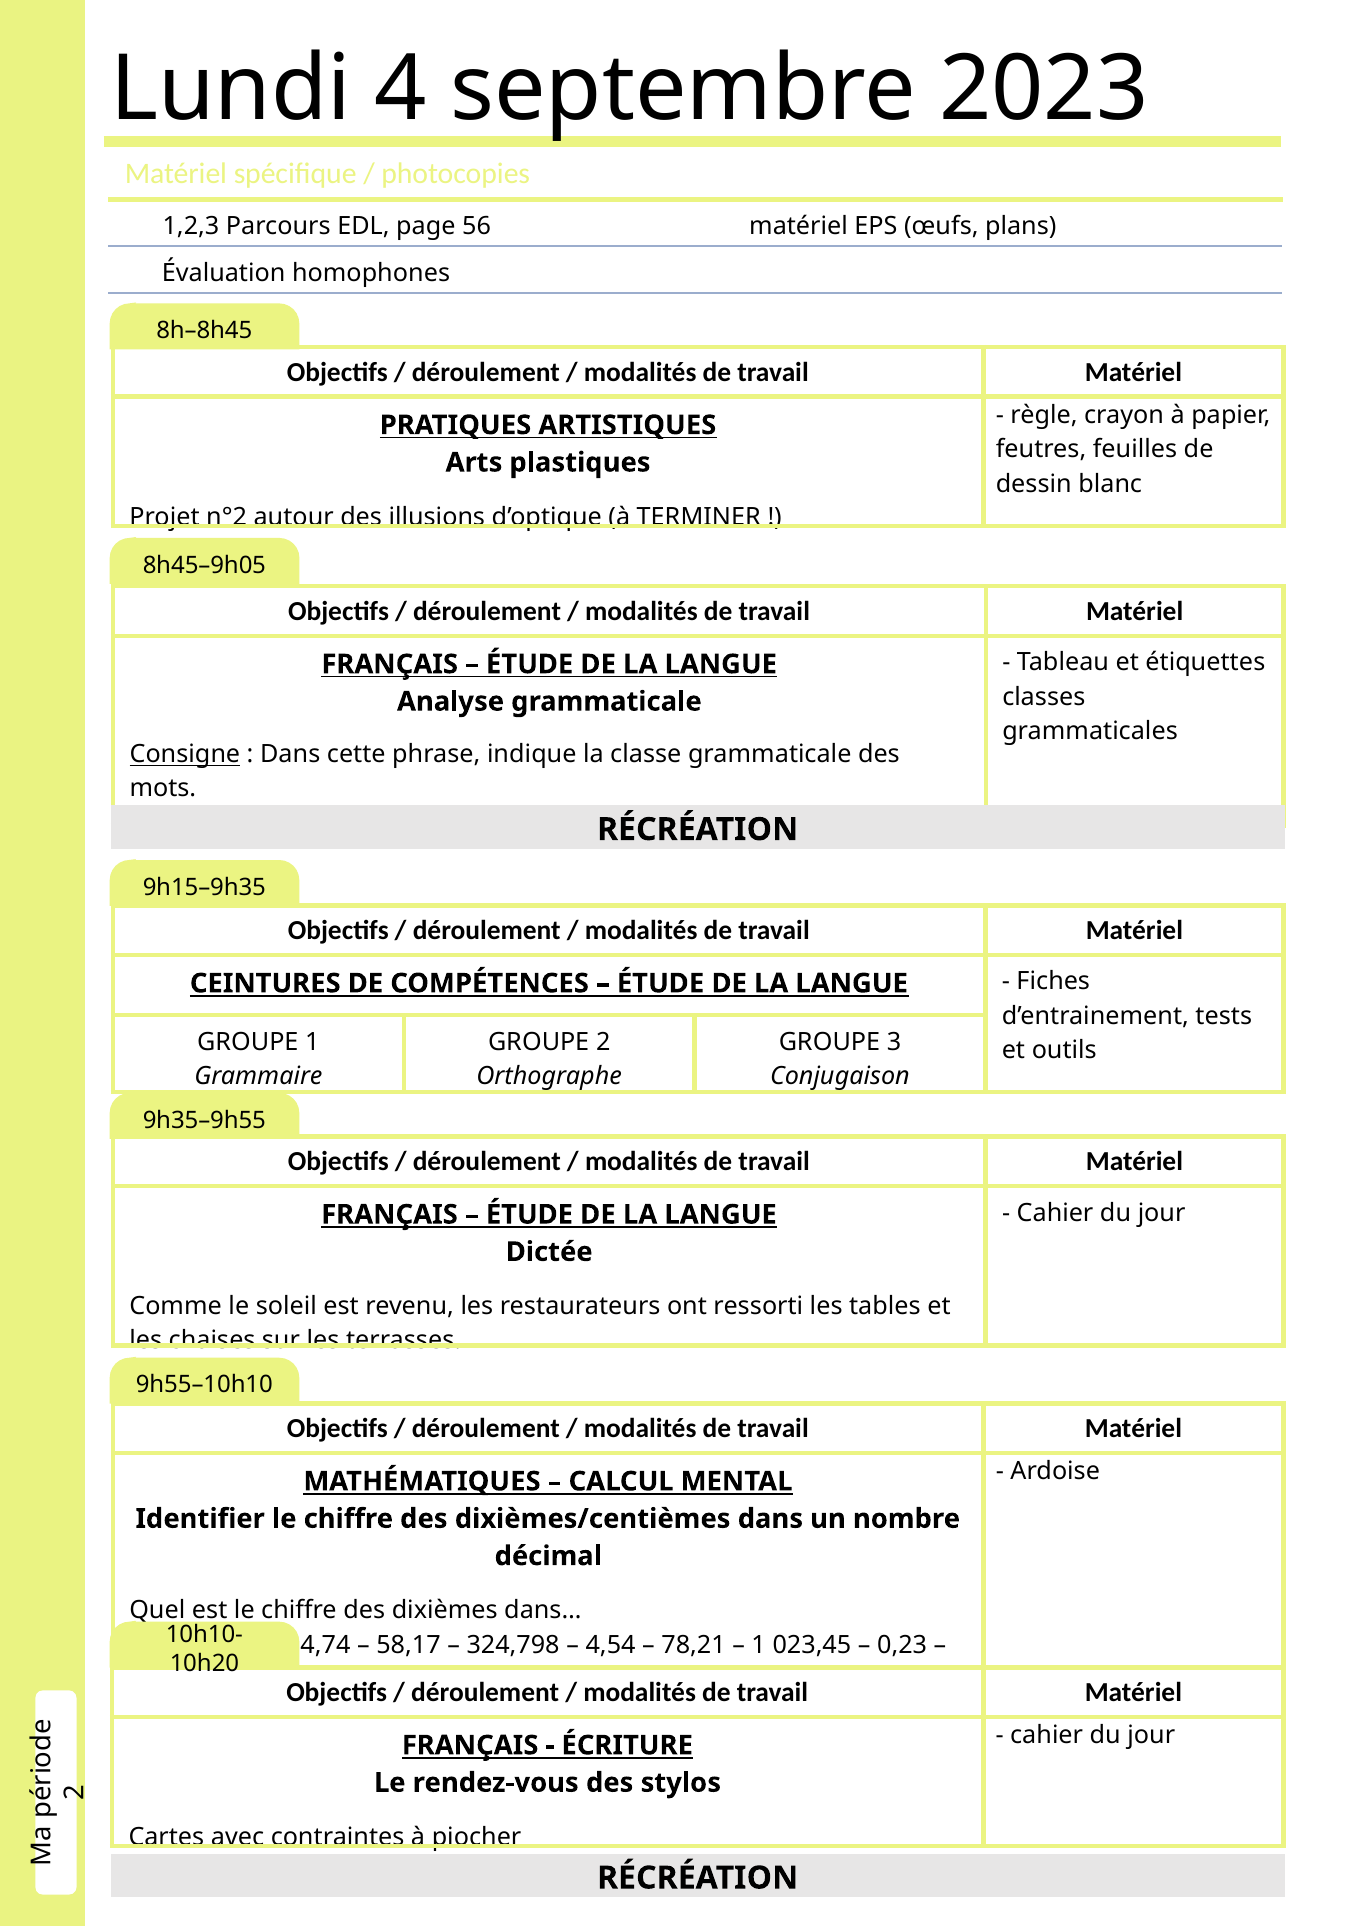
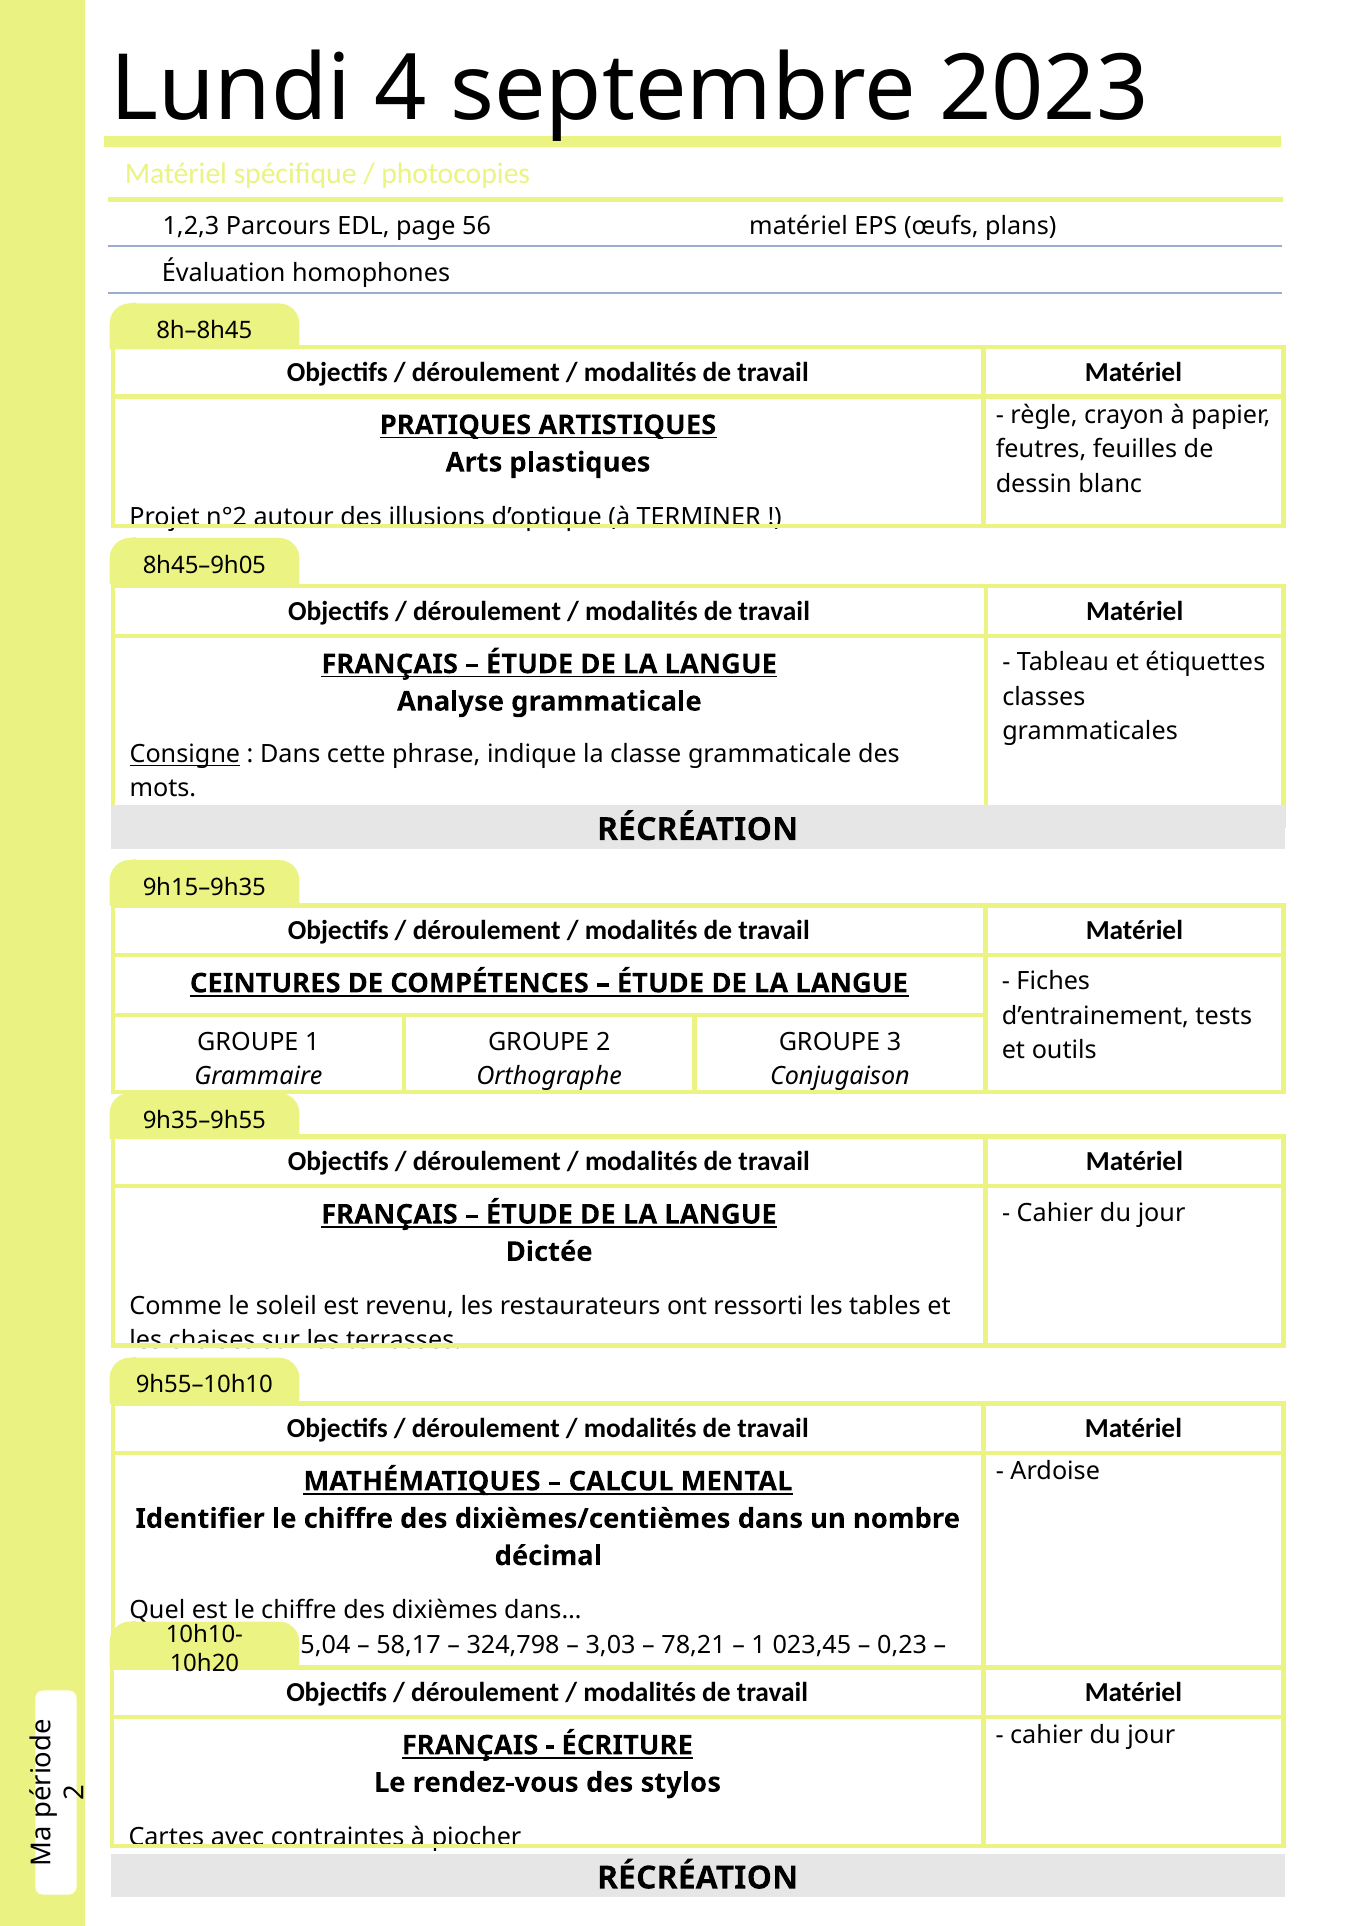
4,74: 4,74 -> 5,04 (325, 1645)
4,54: 4,54 -> 3,03 (611, 1645)
